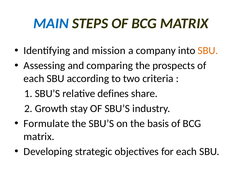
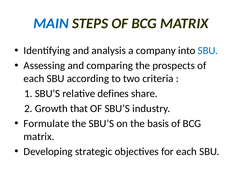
mission: mission -> analysis (109, 51)
SBU colour: orange -> blue (208, 51)
stay: stay -> that (79, 109)
